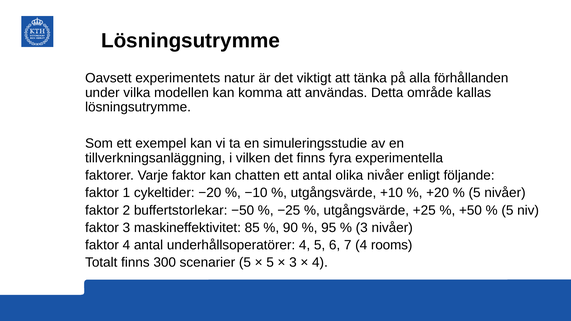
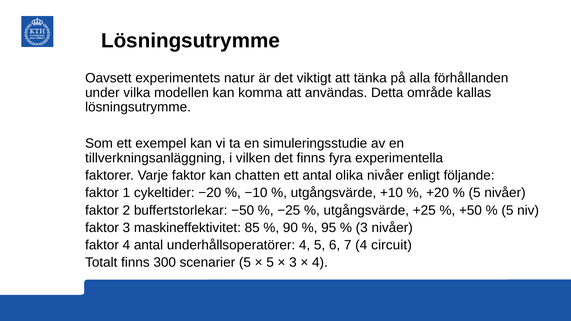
rooms: rooms -> circuit (392, 245)
